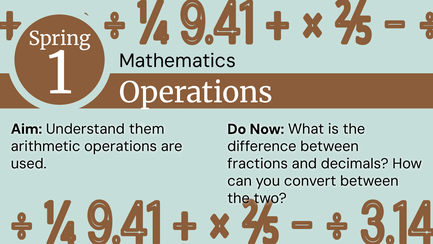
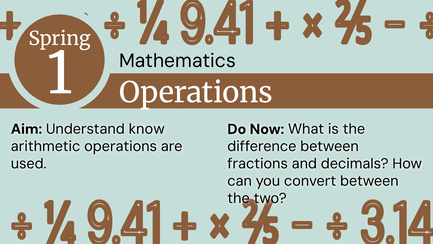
them: them -> know (147, 129)
